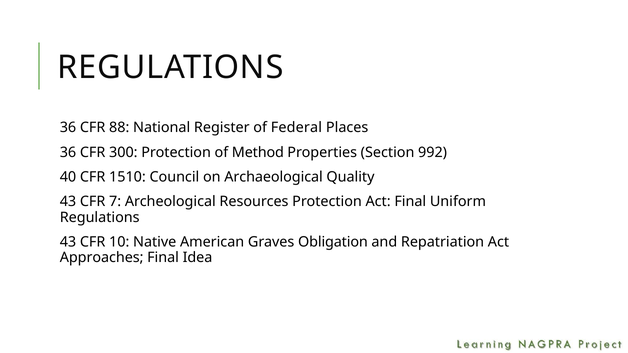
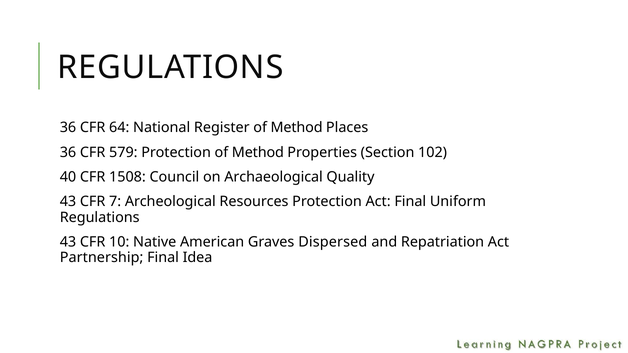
88: 88 -> 64 (119, 128)
Register of Federal: Federal -> Method (297, 128)
300: 300 -> 579 (123, 152)
992: 992 -> 102 (433, 152)
1510: 1510 -> 1508 (127, 177)
Obligation: Obligation -> Dispersed (333, 242)
Approaches: Approaches -> Partnership (102, 258)
